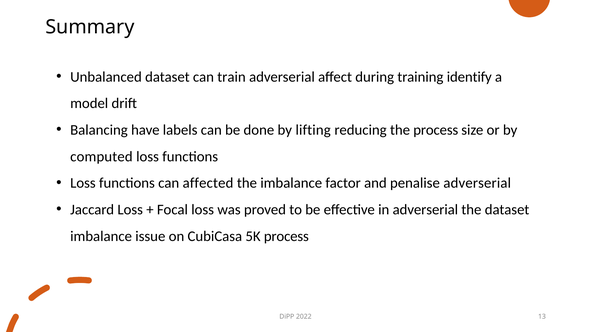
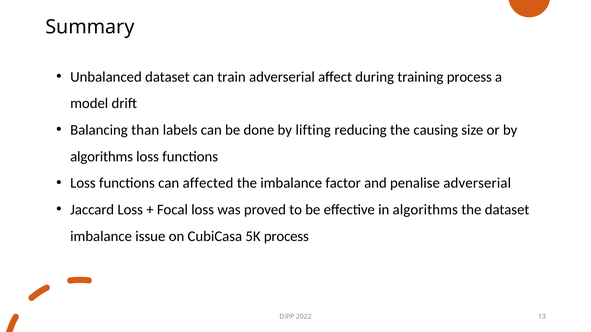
training identify: identify -> process (469, 77)
have: have -> than (145, 130)
the process: process -> causing (436, 130)
computed: computed -> algorithms (102, 157)
in adverserial: adverserial -> algorithms (425, 210)
